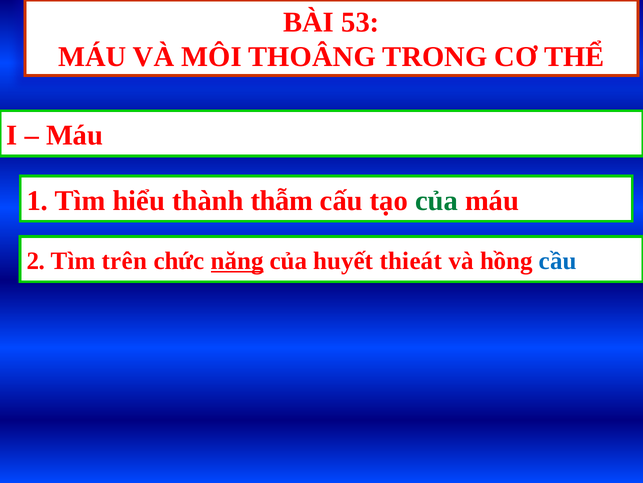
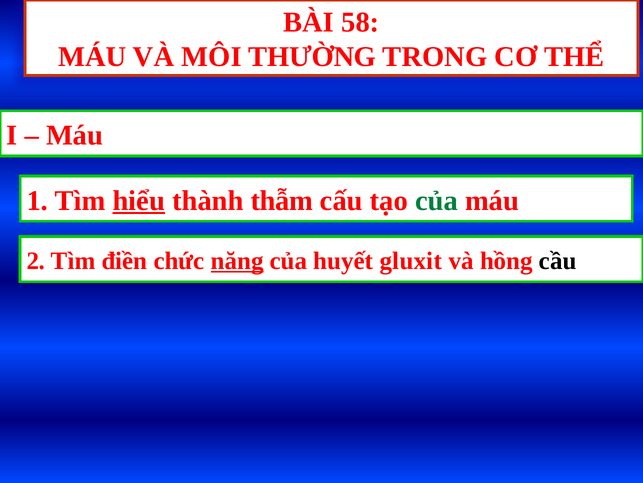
53: 53 -> 58 (360, 23)
THOÂNG: THOÂNG -> THƯỜNG (312, 57)
hiểu underline: none -> present (139, 200)
trên: trên -> điền (124, 260)
thieát: thieát -> gluxit (411, 260)
cầu colour: blue -> black (558, 260)
